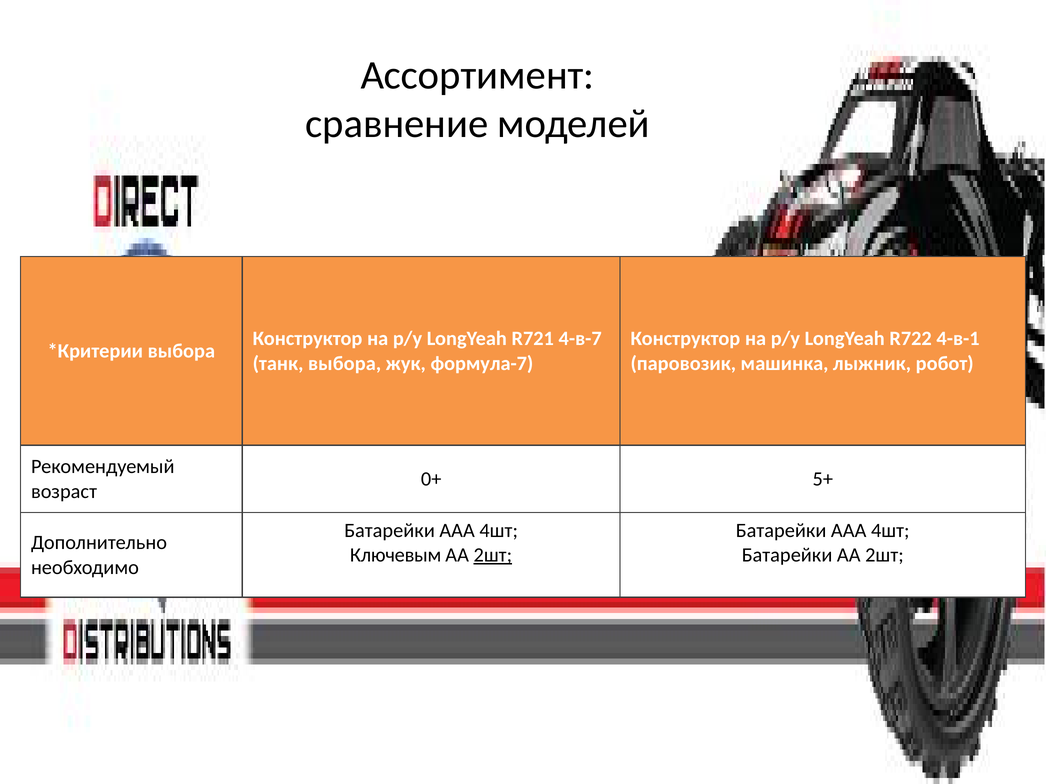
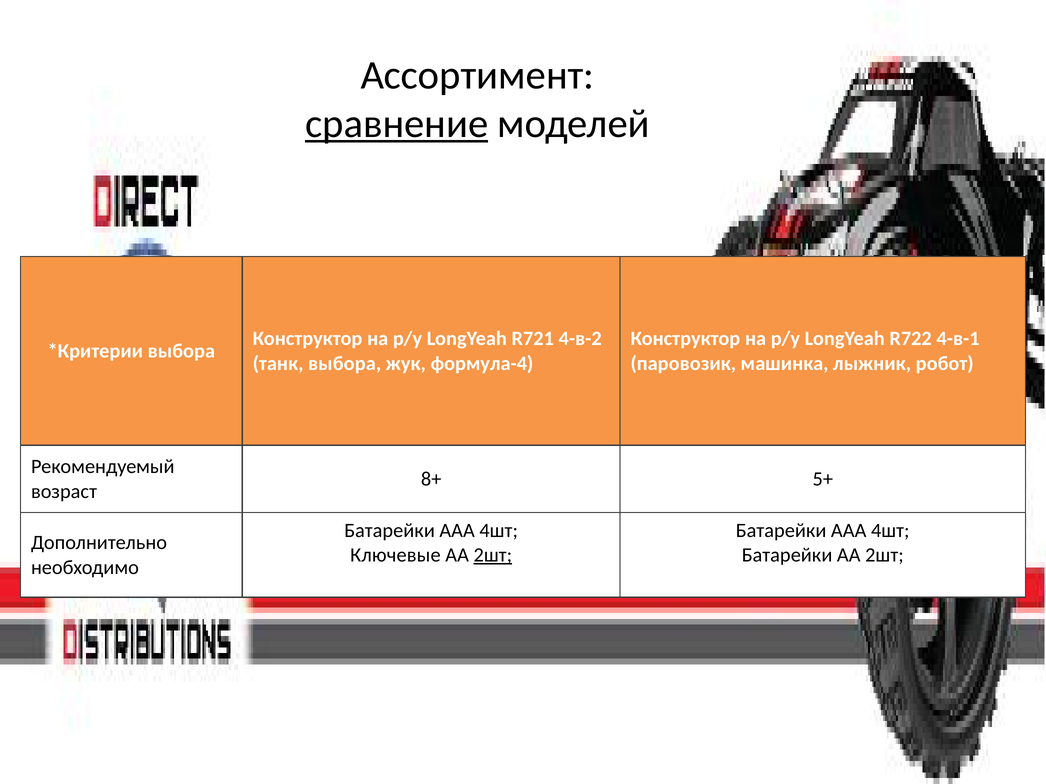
сравнение underline: none -> present (397, 124)
4-в-7: 4-в-7 -> 4-в-2 (580, 339)
формула-7: формула-7 -> формула-4 (482, 364)
0+: 0+ -> 8+ (431, 479)
Ключевым: Ключевым -> Ключевые (395, 555)
